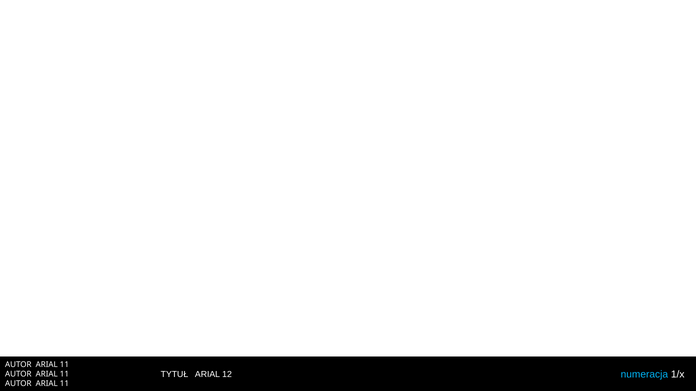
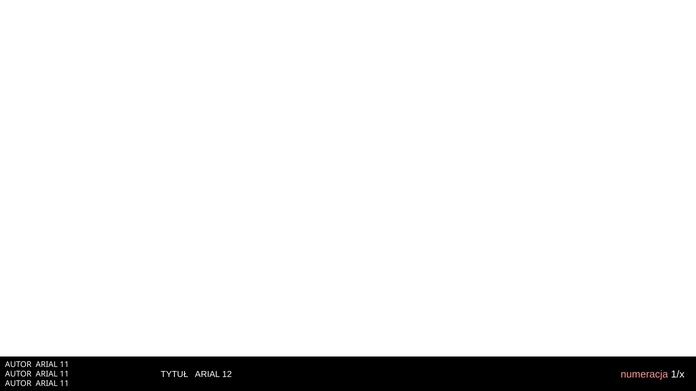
numeracja colour: light blue -> pink (644, 375)
